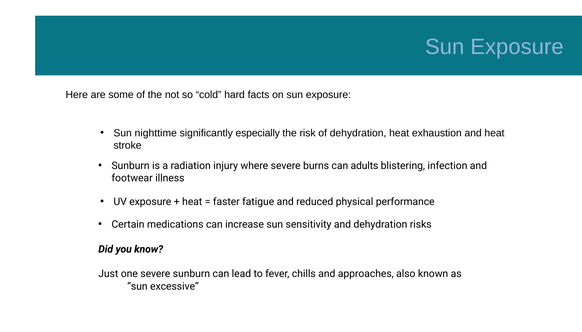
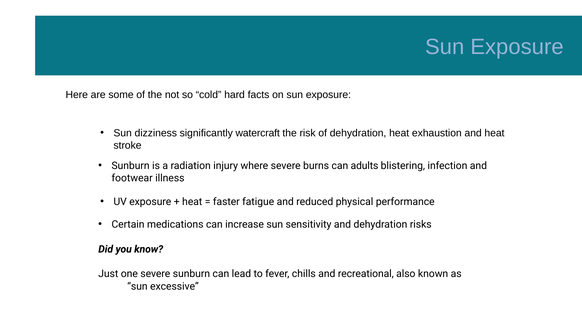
nighttime: nighttime -> dizziness (156, 133)
especially: especially -> watercraft (258, 133)
approaches: approaches -> recreational (366, 273)
